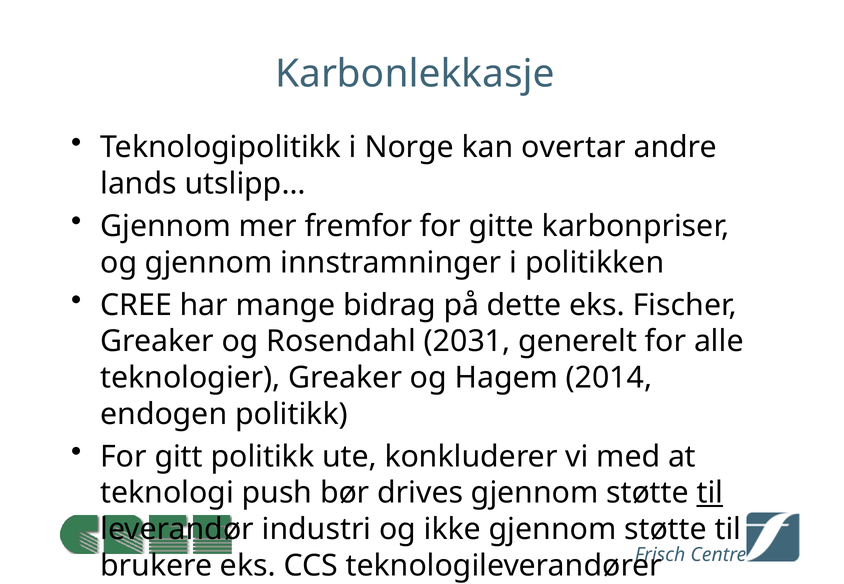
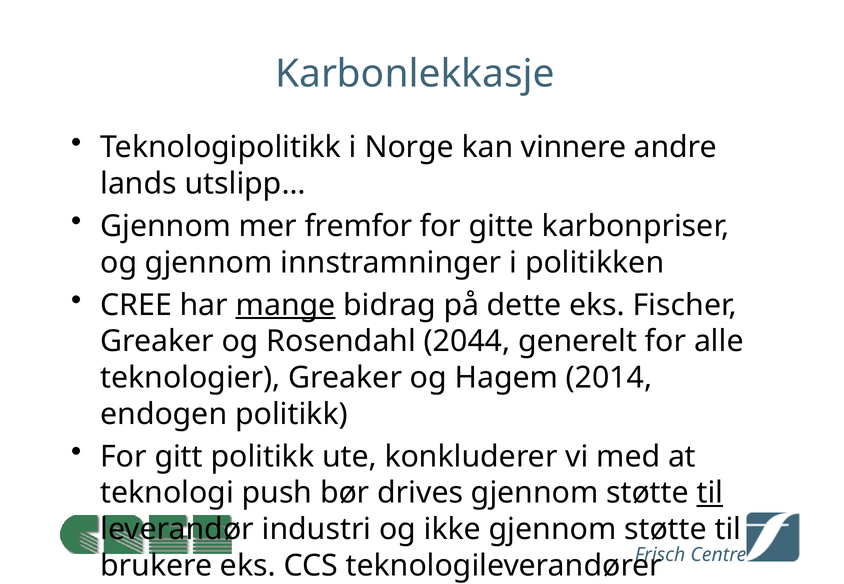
overtar: overtar -> vinnere (574, 148)
mange underline: none -> present (286, 305)
2031: 2031 -> 2044 (467, 342)
